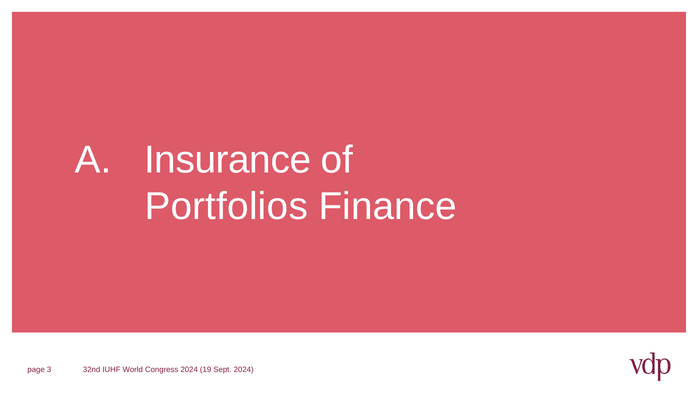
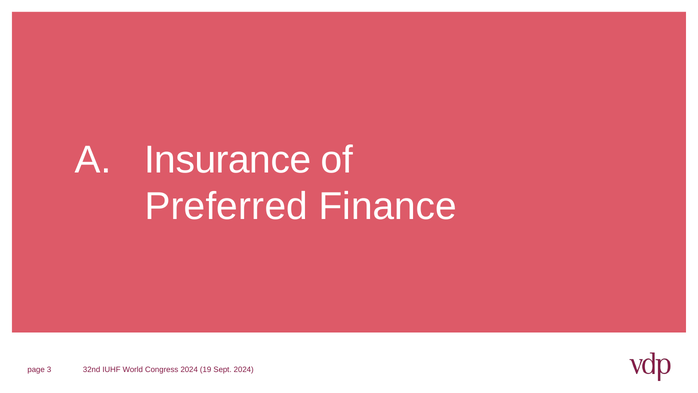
Portfolios: Portfolios -> Preferred (226, 206)
